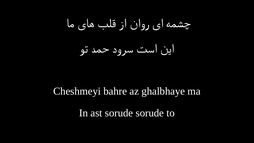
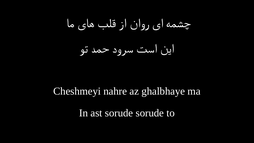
bahre: bahre -> nahre (115, 91)
